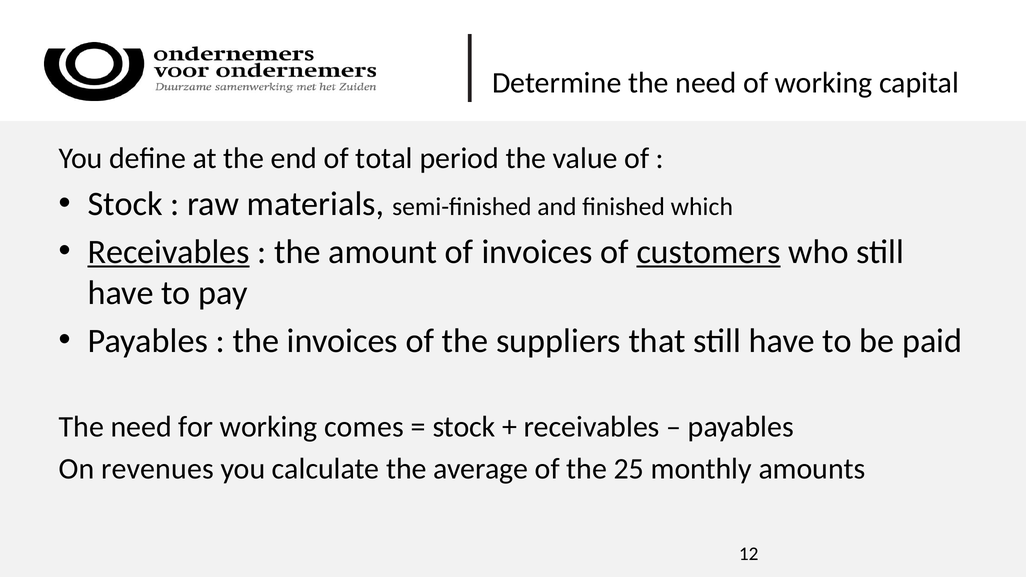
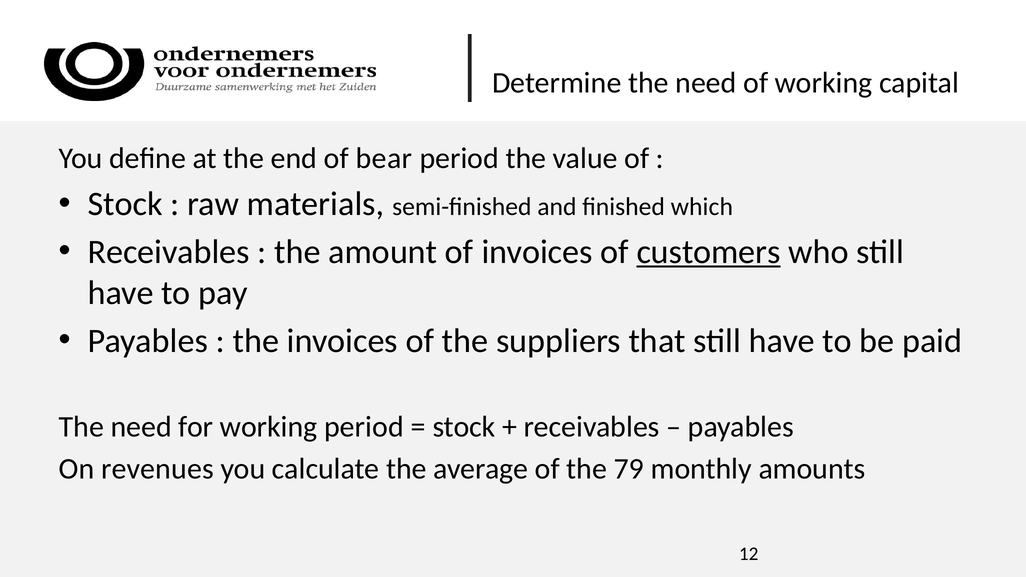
total: total -> bear (384, 159)
Receivables underline: present -> none (169, 252)
working comes: comes -> period (364, 427)
25: 25 -> 79 (629, 469)
